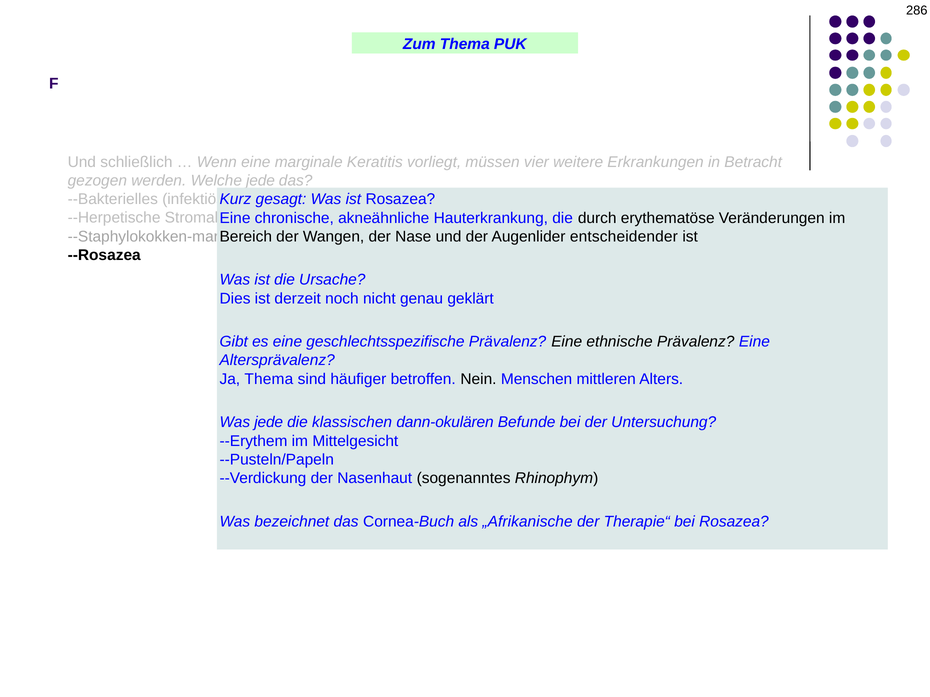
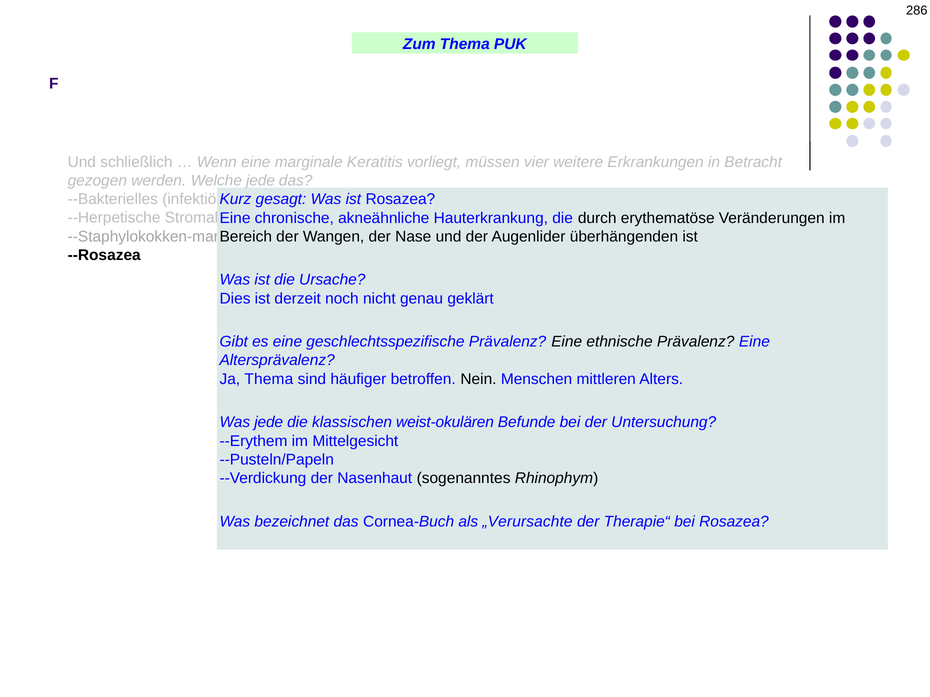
entscheidender: entscheidender -> überhängenden (624, 237)
dann-okulären: dann-okulären -> weist-okulären (445, 423)
„Afrikanische: „Afrikanische -> „Verursachte (528, 522)
